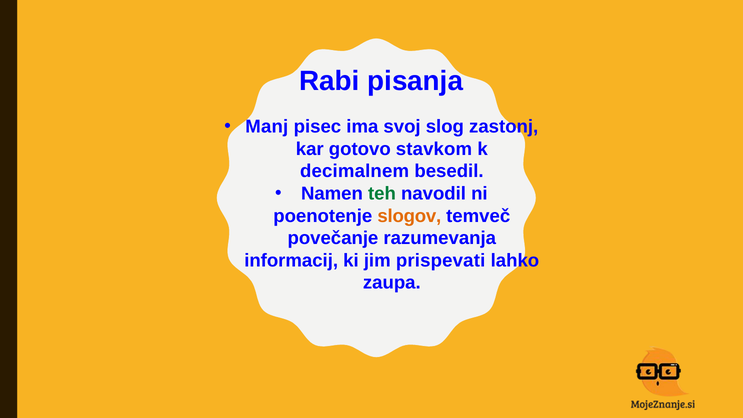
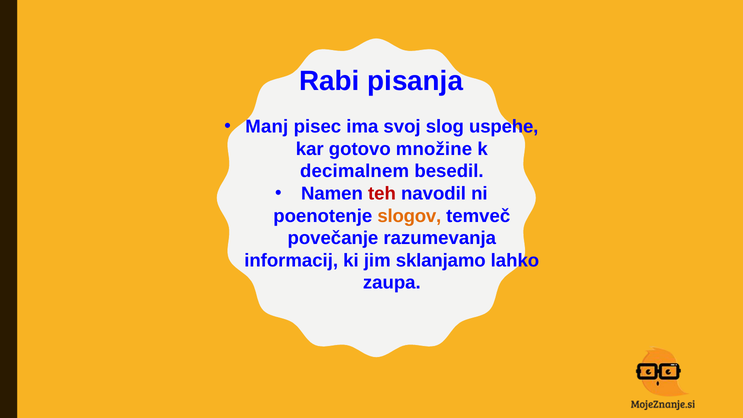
zastonj: zastonj -> uspehe (504, 127)
stavkom: stavkom -> množine (434, 149)
teh colour: green -> red (382, 194)
prispevati: prispevati -> sklanjamo (441, 260)
